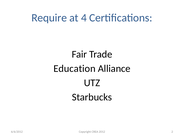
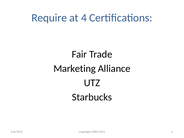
Education: Education -> Marketing (75, 69)
